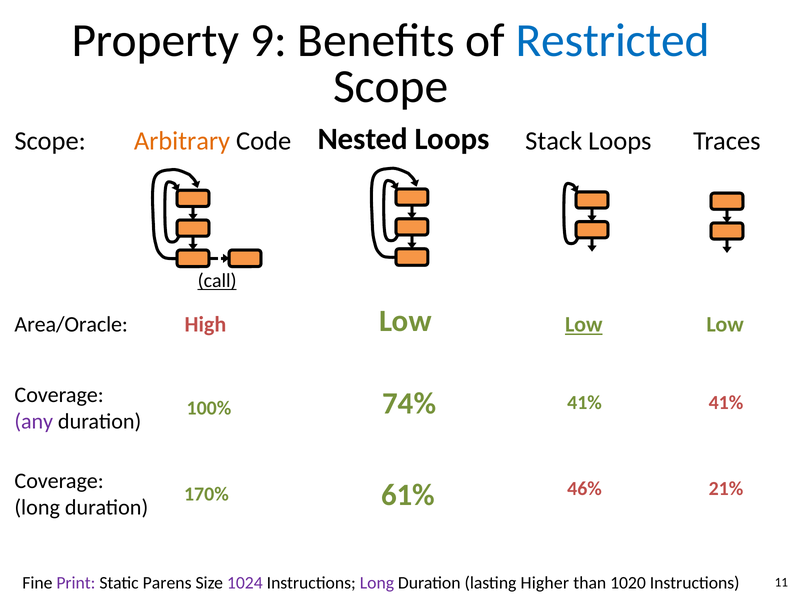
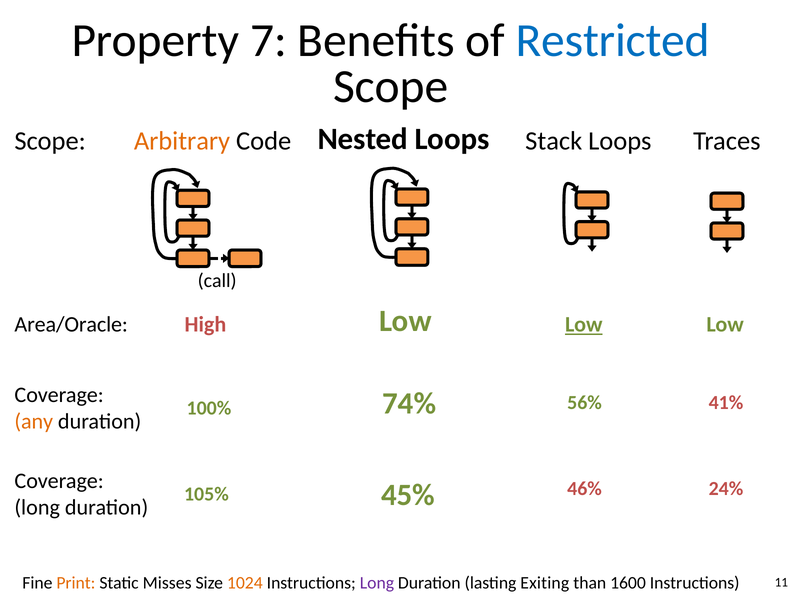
9: 9 -> 7 (268, 41)
call underline: present -> none (217, 281)
41%: 41% -> 56% (585, 403)
any colour: purple -> orange (34, 421)
21%: 21% -> 24% (726, 489)
61%: 61% -> 45% (408, 495)
170%: 170% -> 105% (206, 494)
Print colour: purple -> orange (76, 583)
Parens: Parens -> Misses (167, 583)
1024 colour: purple -> orange (245, 583)
Higher: Higher -> Exiting (545, 583)
1020: 1020 -> 1600 (628, 583)
